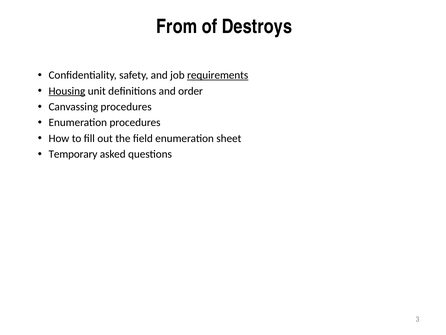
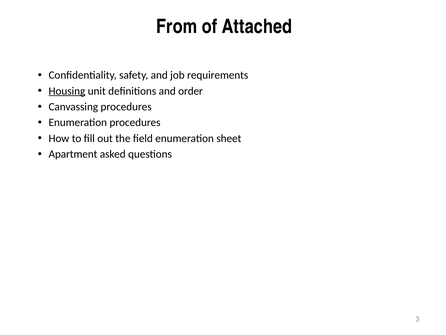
Destroys: Destroys -> Attached (257, 27)
requirements underline: present -> none (218, 75)
Temporary: Temporary -> Apartment (73, 154)
